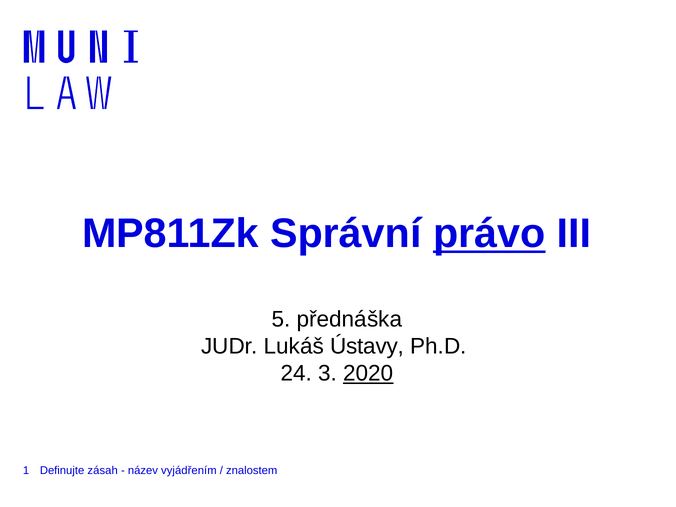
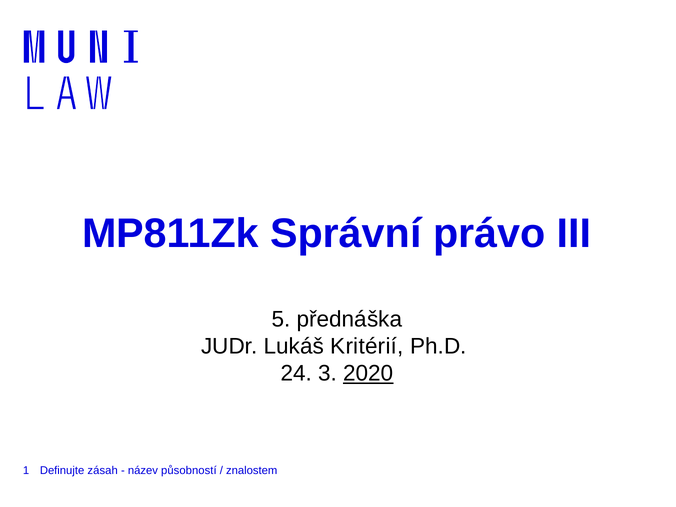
právo underline: present -> none (489, 234)
Ústavy: Ústavy -> Kritérií (367, 346)
vyjádřením: vyjádřením -> působností (189, 470)
